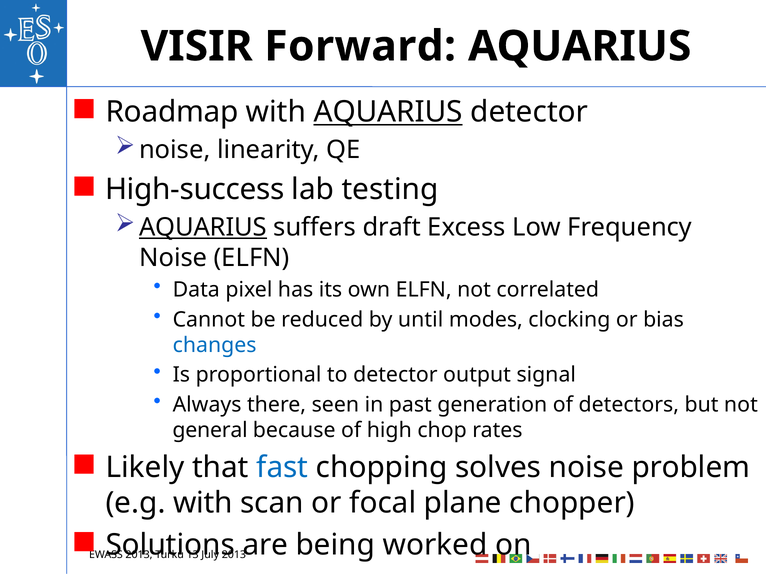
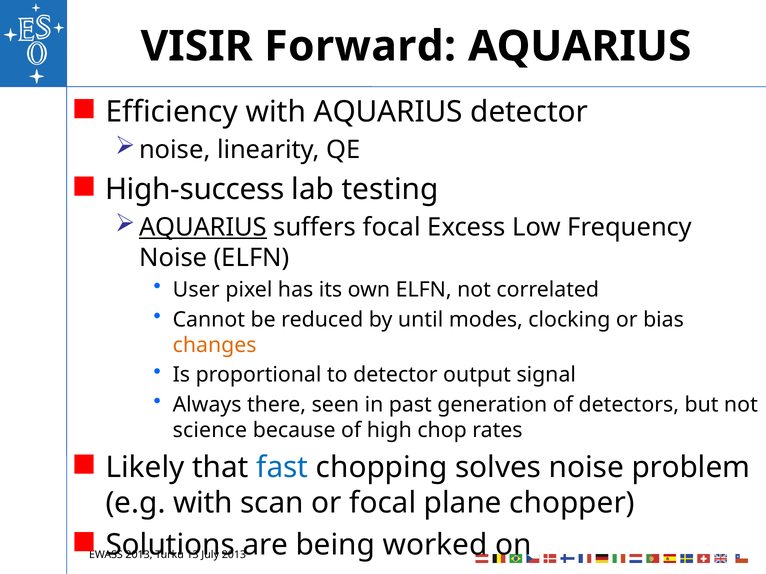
Roadmap: Roadmap -> Efficiency (172, 112)
AQUARIUS underline: present -> none (388, 112)
suffers draft: draft -> focal (392, 227)
Data: Data -> User (196, 290)
changes colour: blue -> orange (215, 345)
general: general -> science (210, 431)
